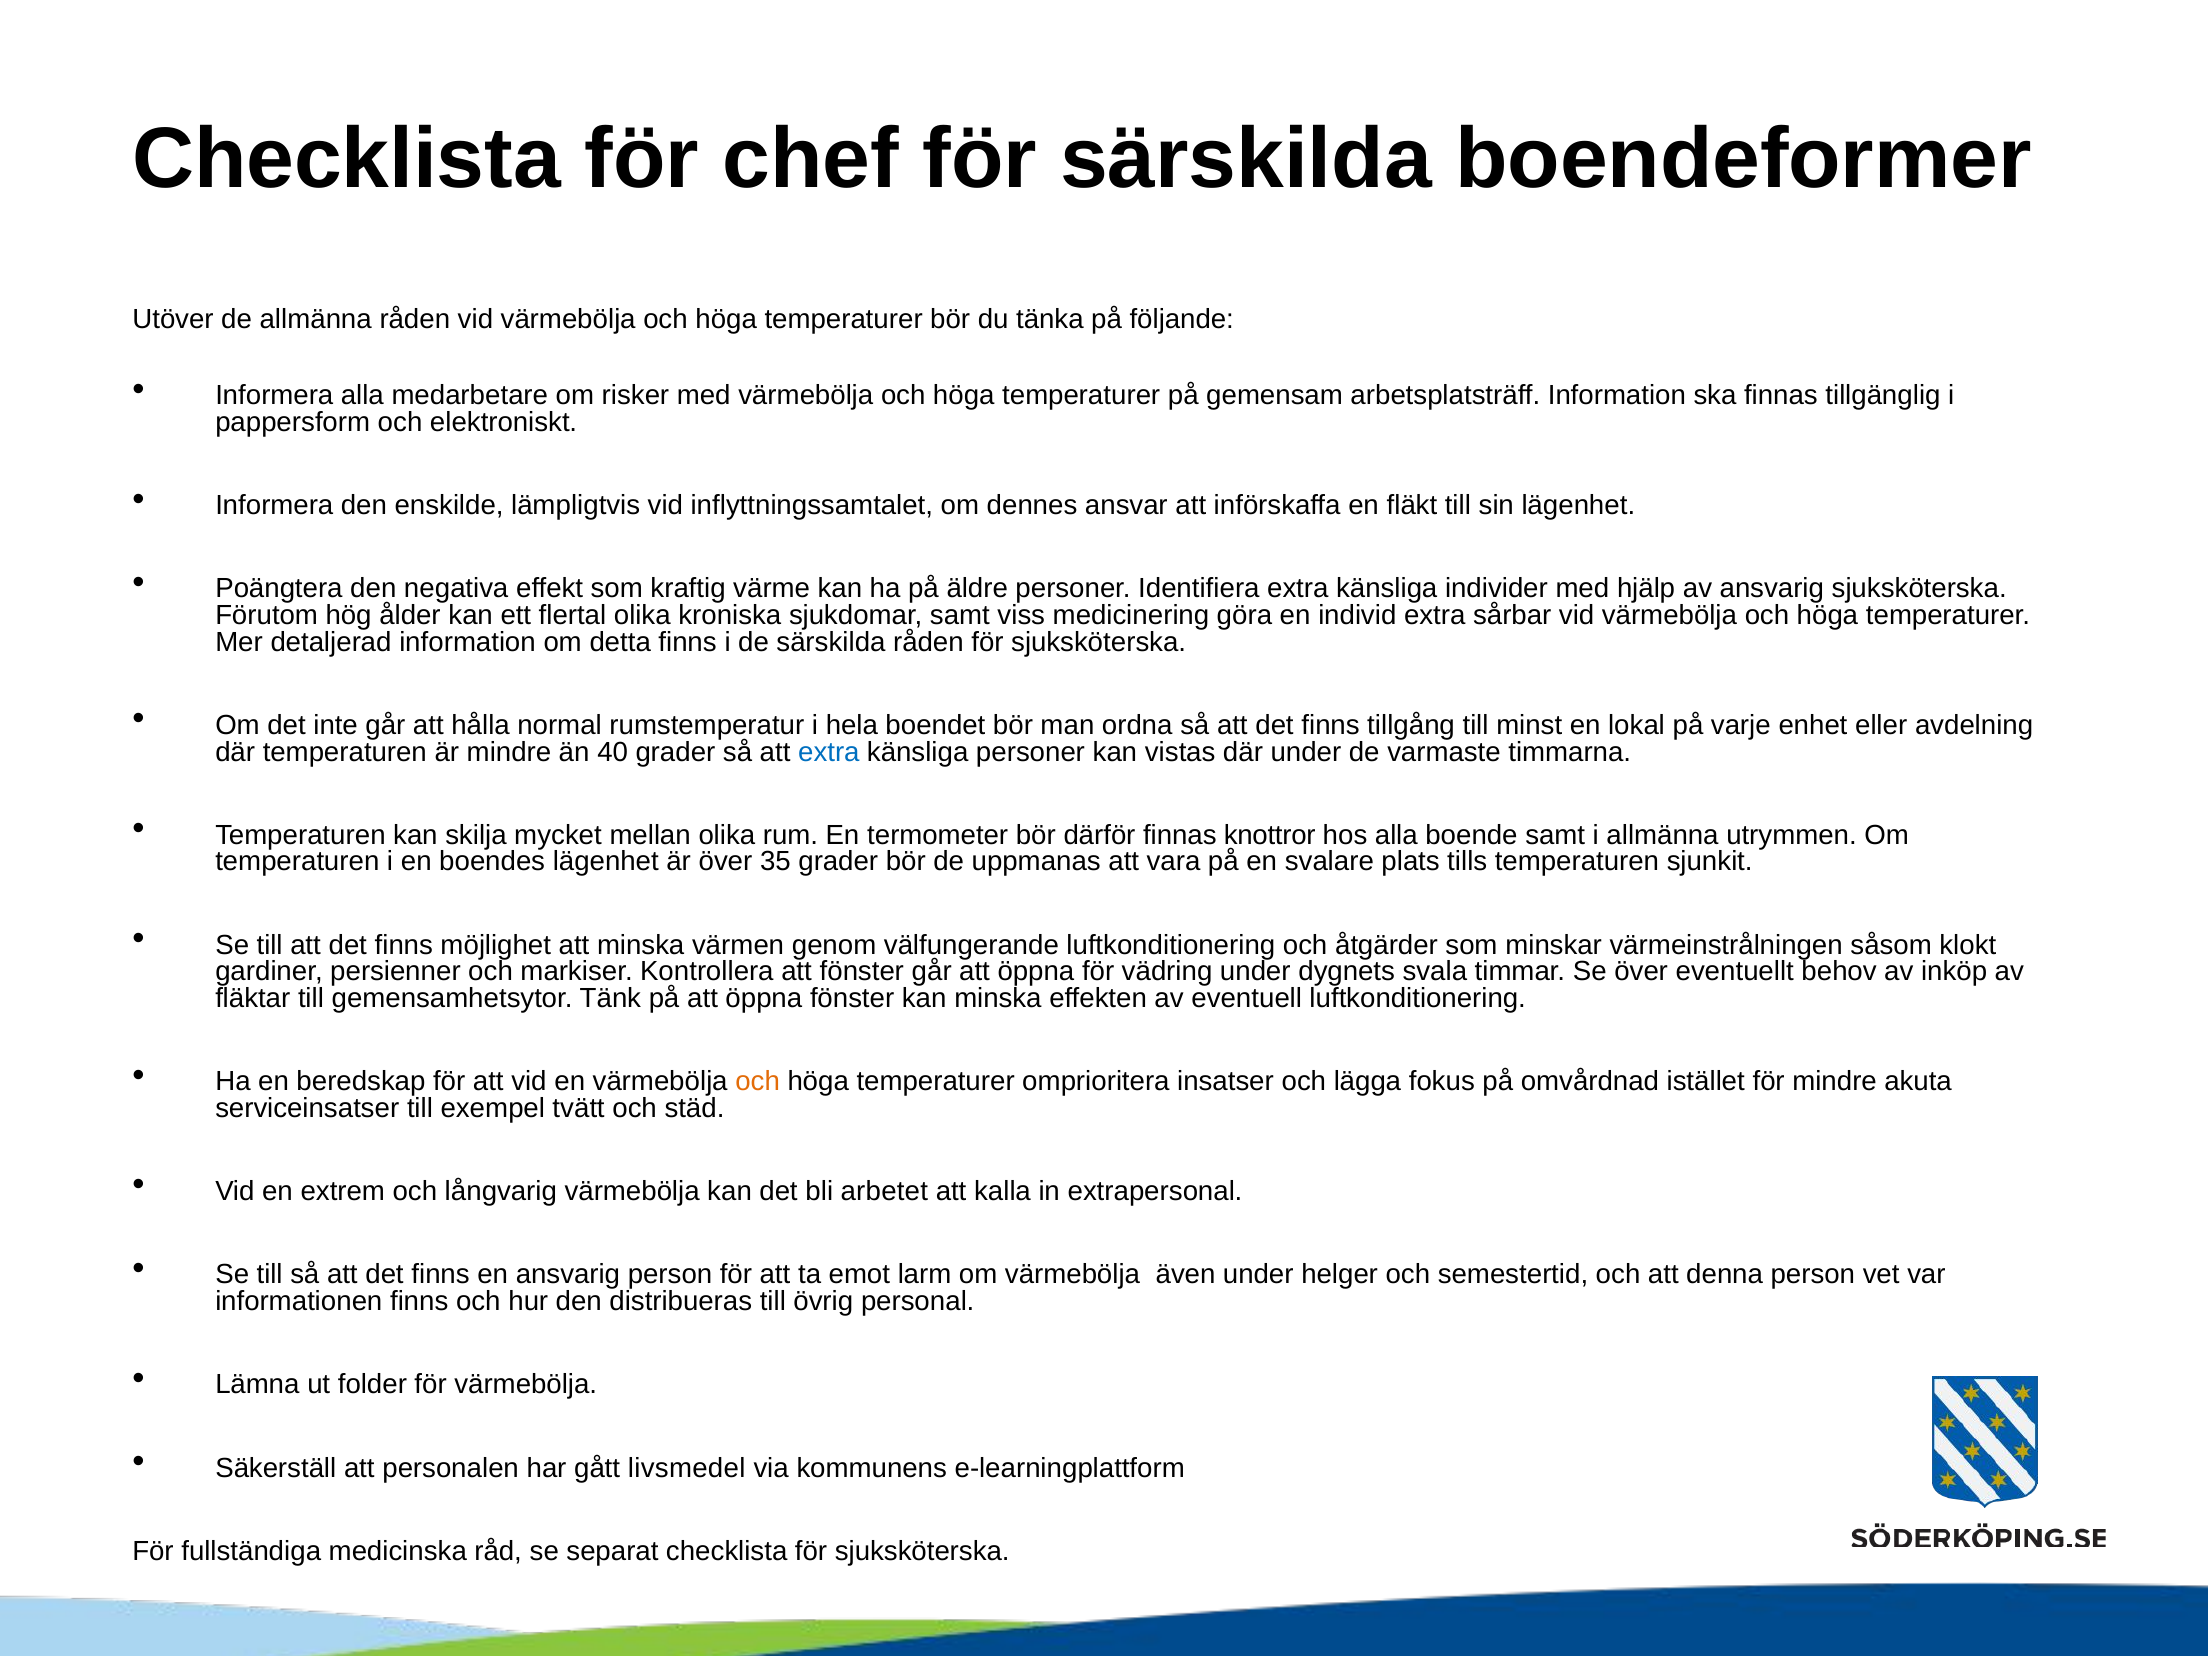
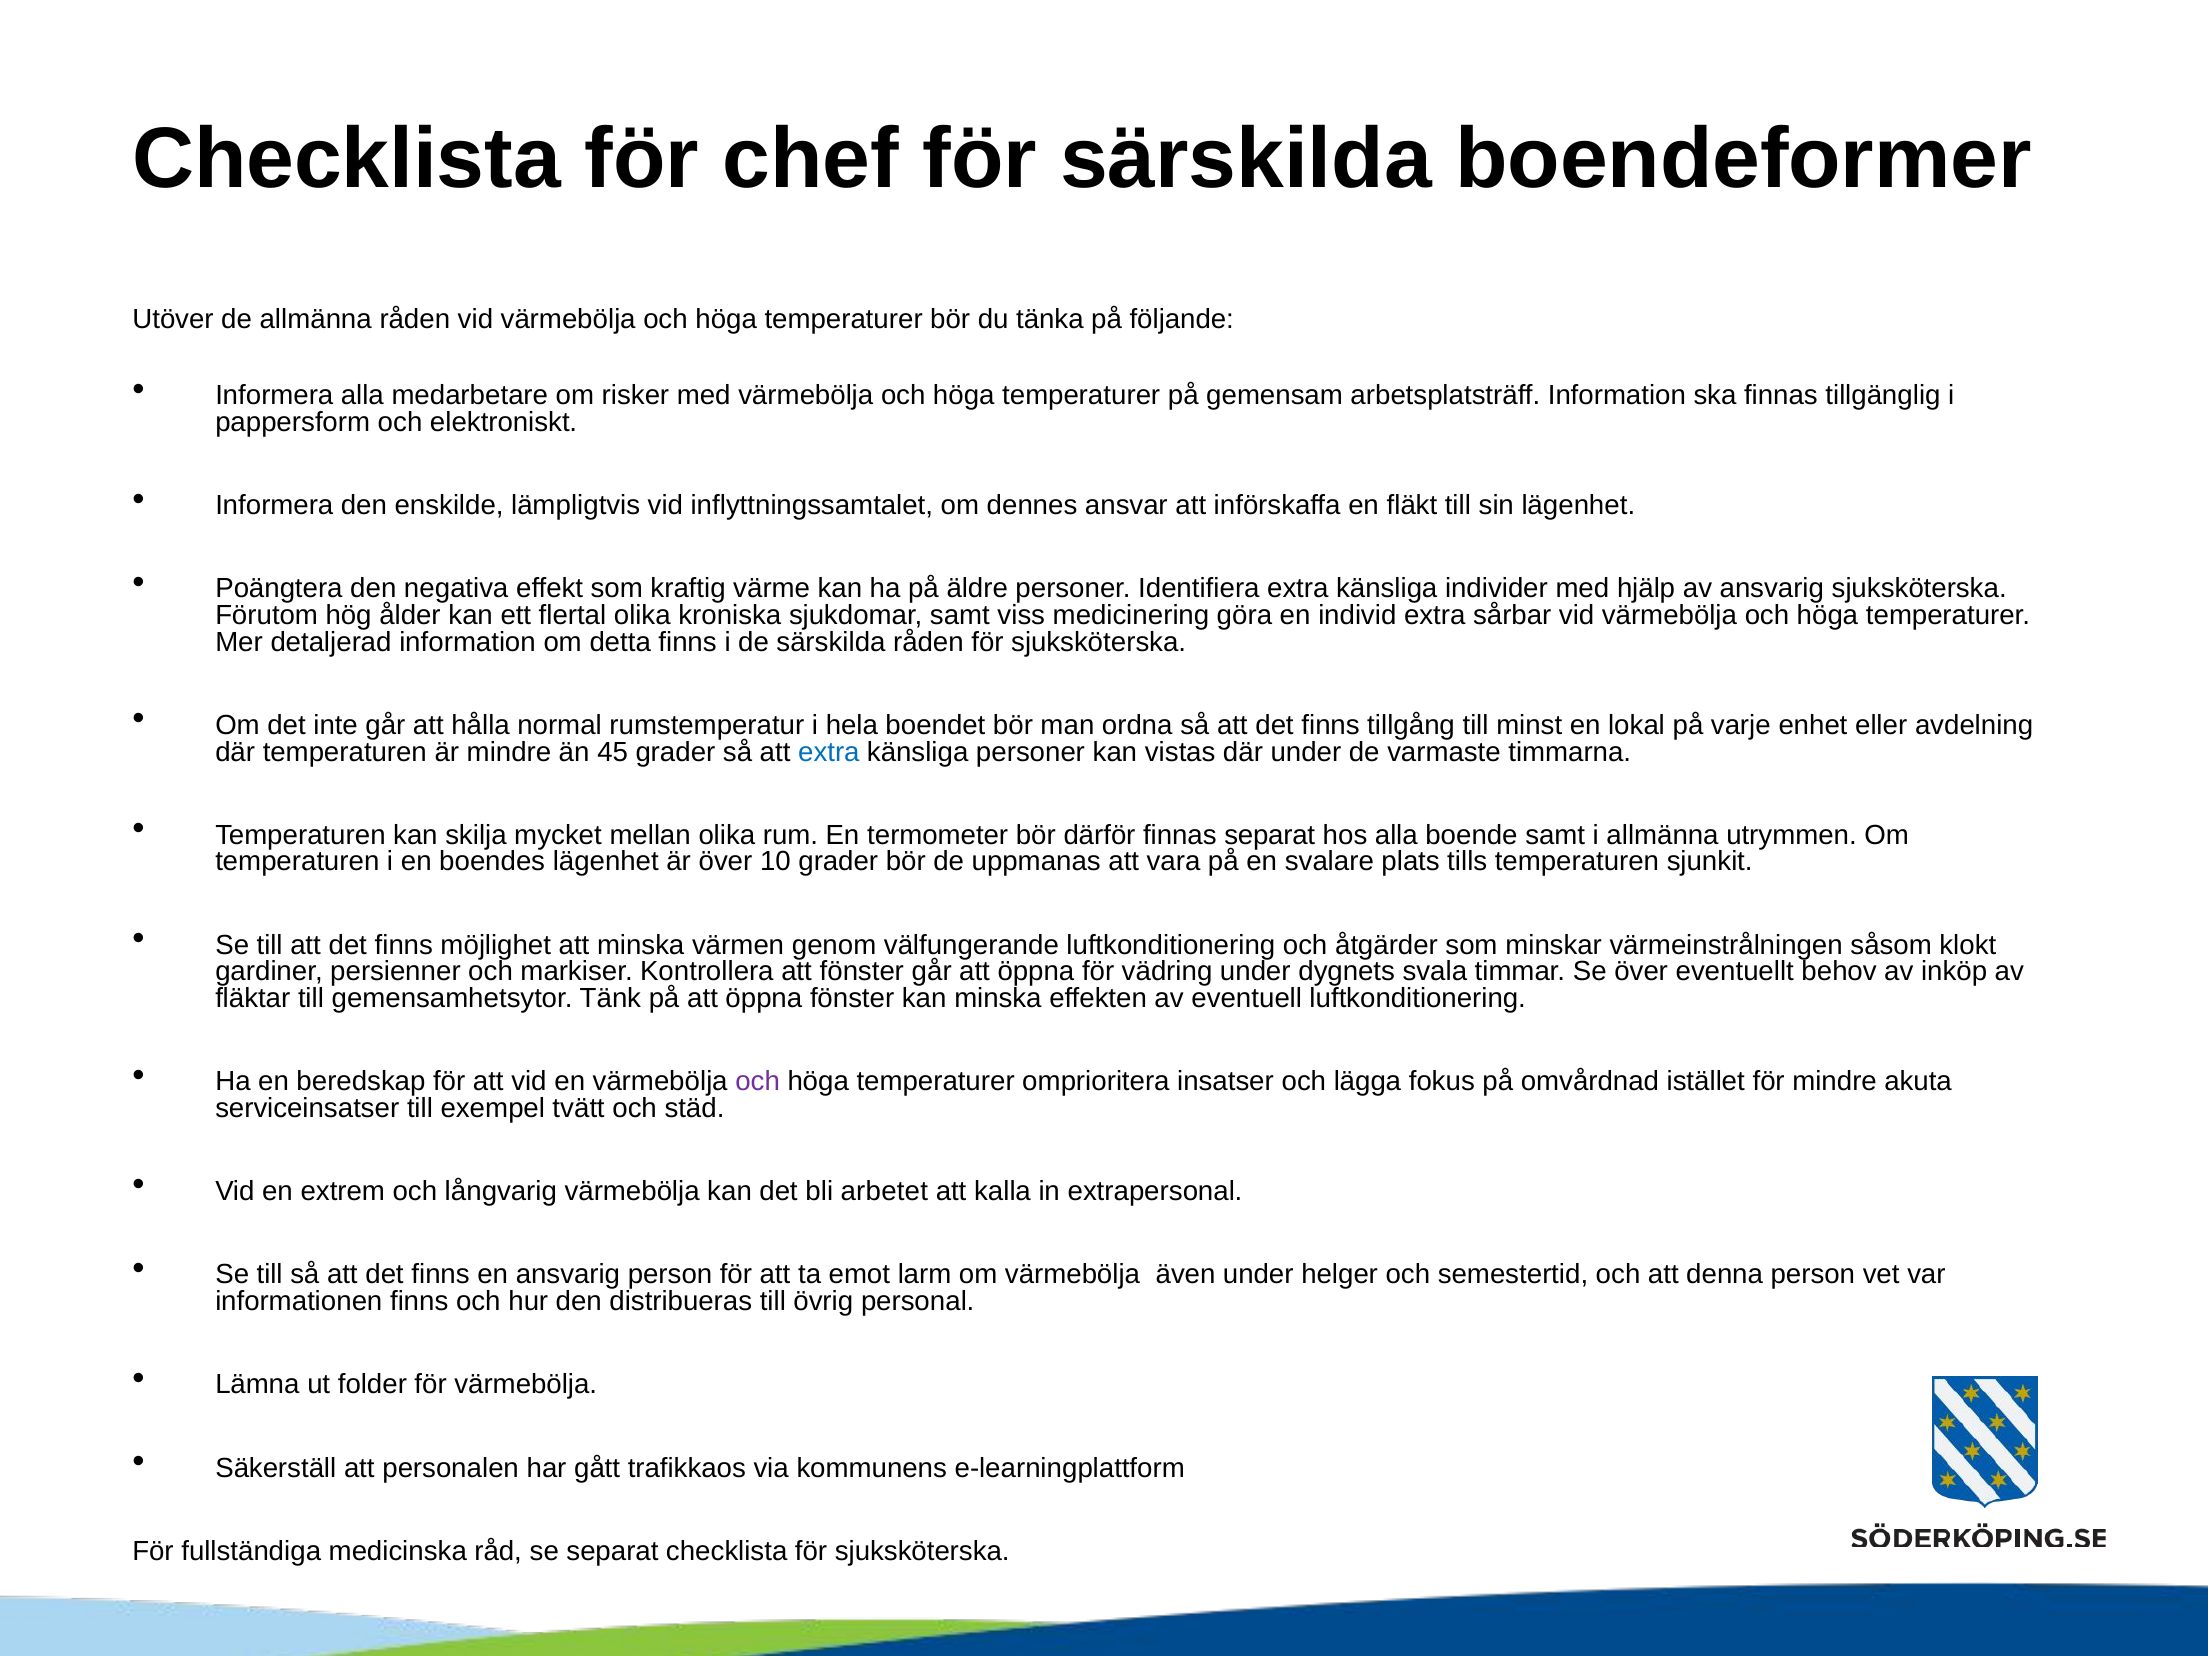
40: 40 -> 45 (613, 752)
finnas knottror: knottror -> separat (1270, 835)
35: 35 -> 10 (775, 862)
och colour: orange -> purple (758, 1082)
livsmedel: livsmedel -> trafikkaos (687, 1468)
